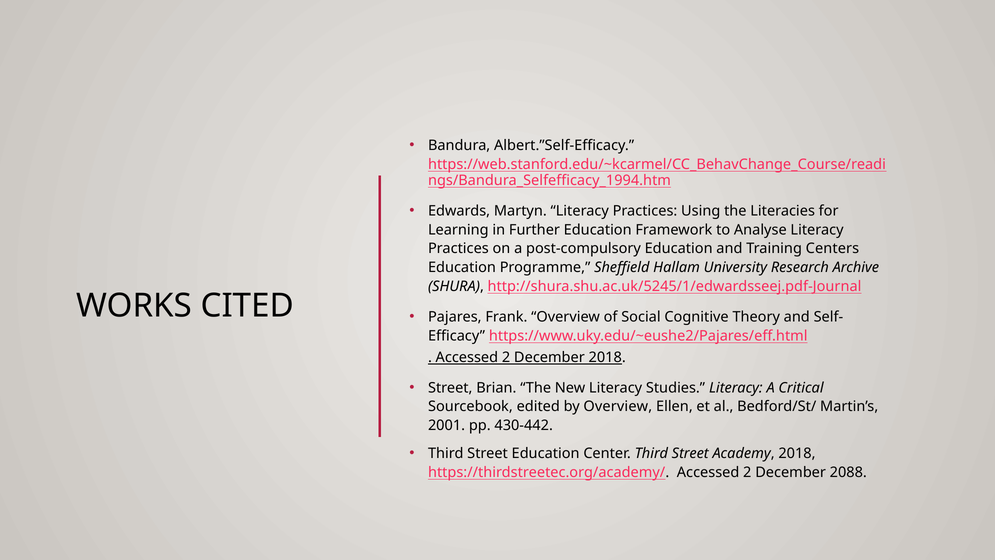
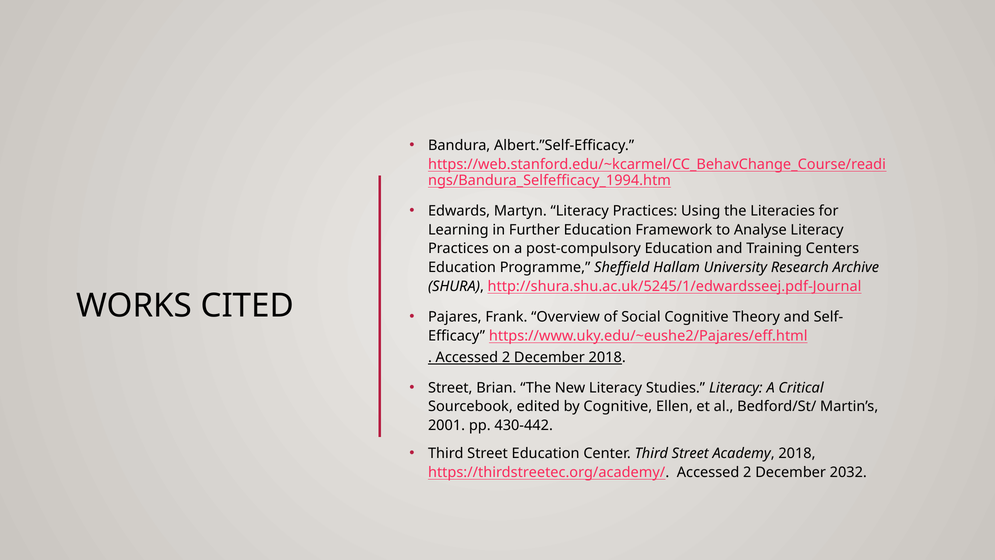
by Overview: Overview -> Cognitive (618, 406)
2088: 2088 -> 2032 (848, 472)
